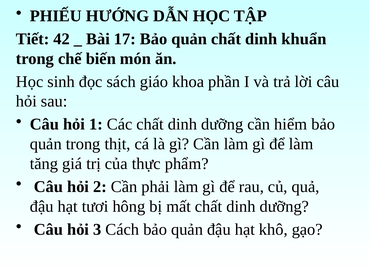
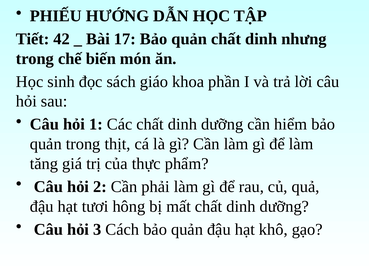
khuẩn: khuẩn -> nhưng (304, 39)
